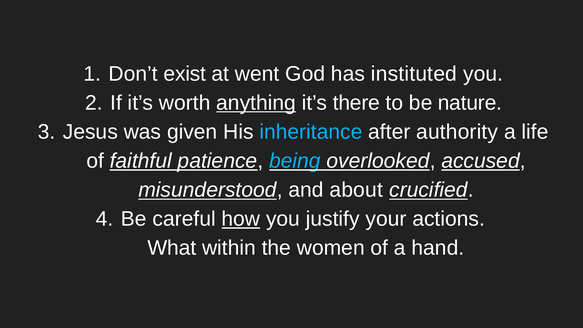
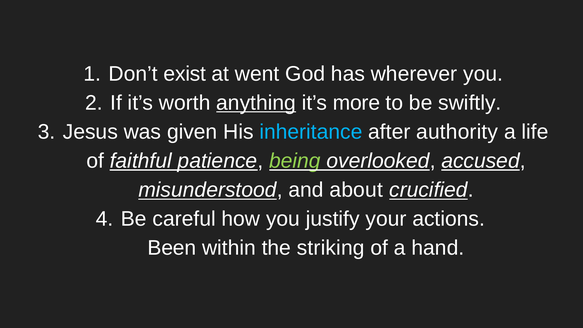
instituted: instituted -> wherever (414, 74)
there: there -> more (356, 103)
nature: nature -> swiftly (470, 103)
being colour: light blue -> light green (295, 161)
how underline: present -> none (241, 219)
What: What -> Been (172, 248)
women: women -> striking (331, 248)
